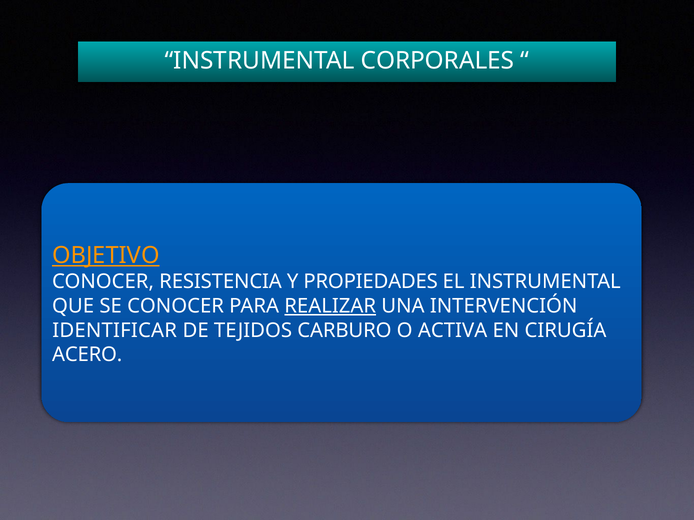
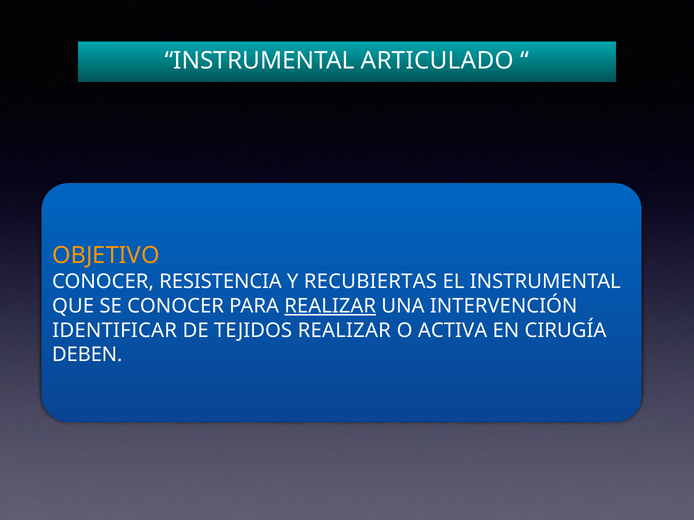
CORPORALES: CORPORALES -> ARTICULADO (437, 61)
OBJETIVO underline: present -> none (106, 256)
PROPIEDADES: PROPIEDADES -> RECUBIERTAS (370, 282)
TEJIDOS CARBURO: CARBURO -> REALIZAR (344, 331)
ACERO: ACERO -> DEBEN (87, 355)
